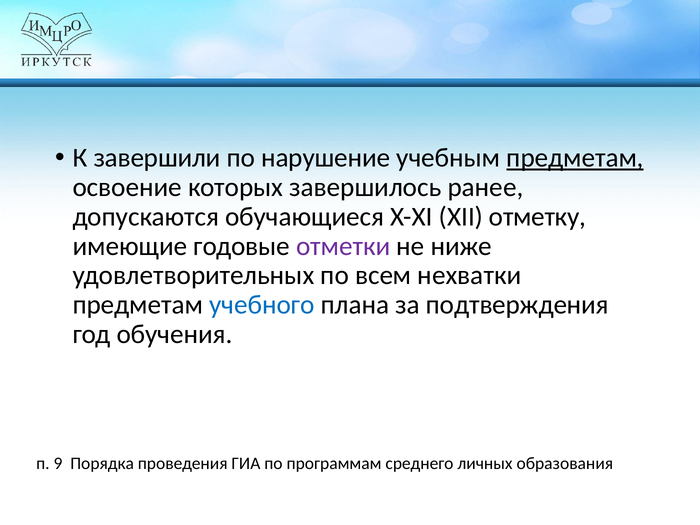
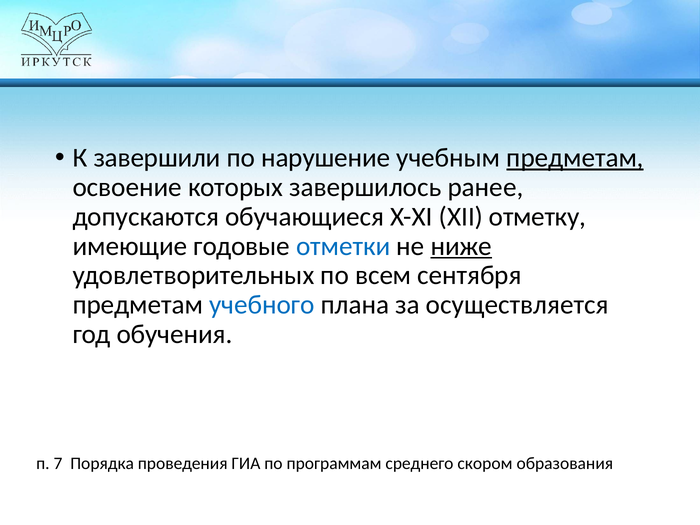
отметки colour: purple -> blue (343, 246)
ниже underline: none -> present (461, 246)
нехватки: нехватки -> сентября (469, 275)
подтверждения: подтверждения -> осуществляется (517, 305)
9: 9 -> 7 (58, 463)
личных: личных -> скором (485, 463)
